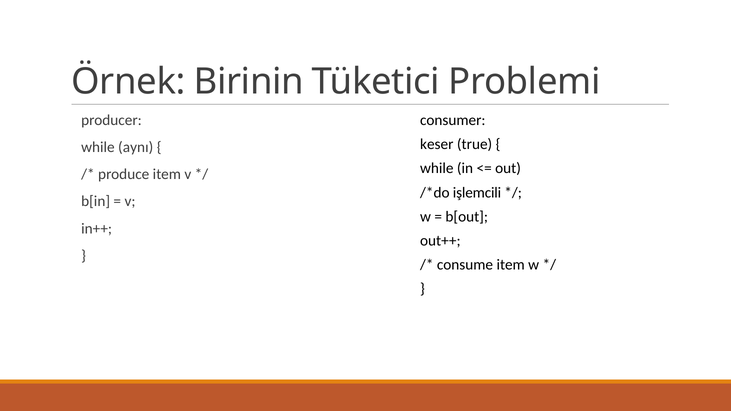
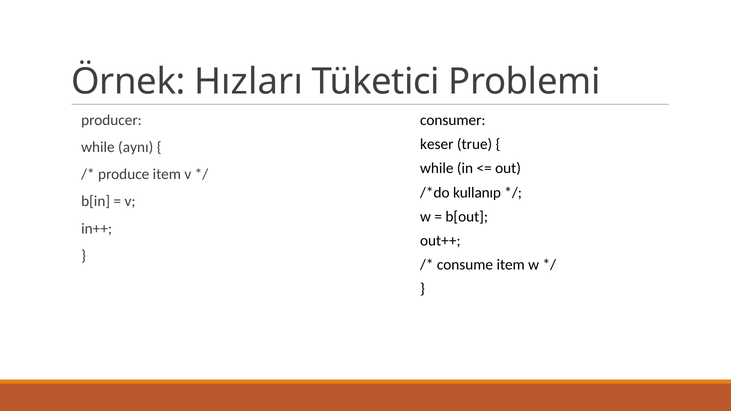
Birinin: Birinin -> Hızları (249, 82)
işlemcili: işlemcili -> kullanıp (477, 193)
